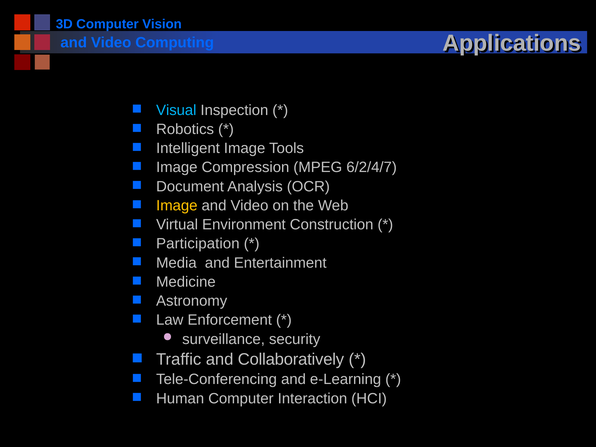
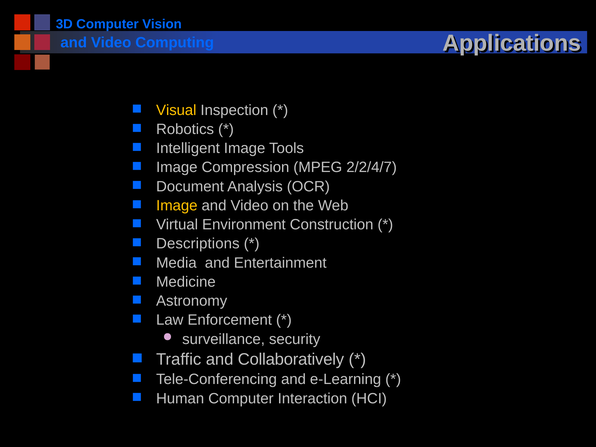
Visual colour: light blue -> yellow (176, 110)
6/2/4/7: 6/2/4/7 -> 2/2/4/7 (372, 167)
Participation: Participation -> Descriptions (198, 244)
